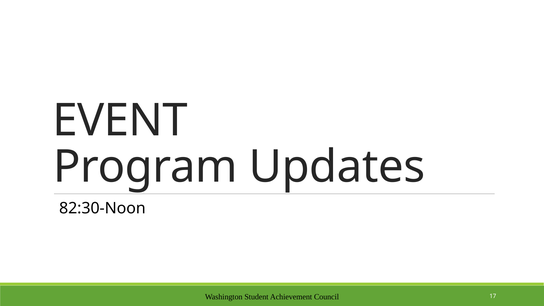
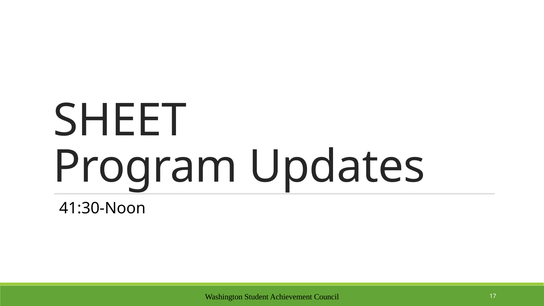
EVENT: EVENT -> SHEET (120, 120)
82:30-Noon: 82:30-Noon -> 41:30-Noon (102, 208)
